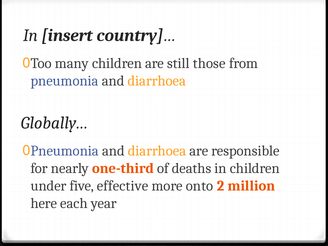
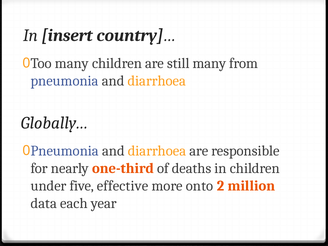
still those: those -> many (209, 63)
here: here -> data (44, 203)
